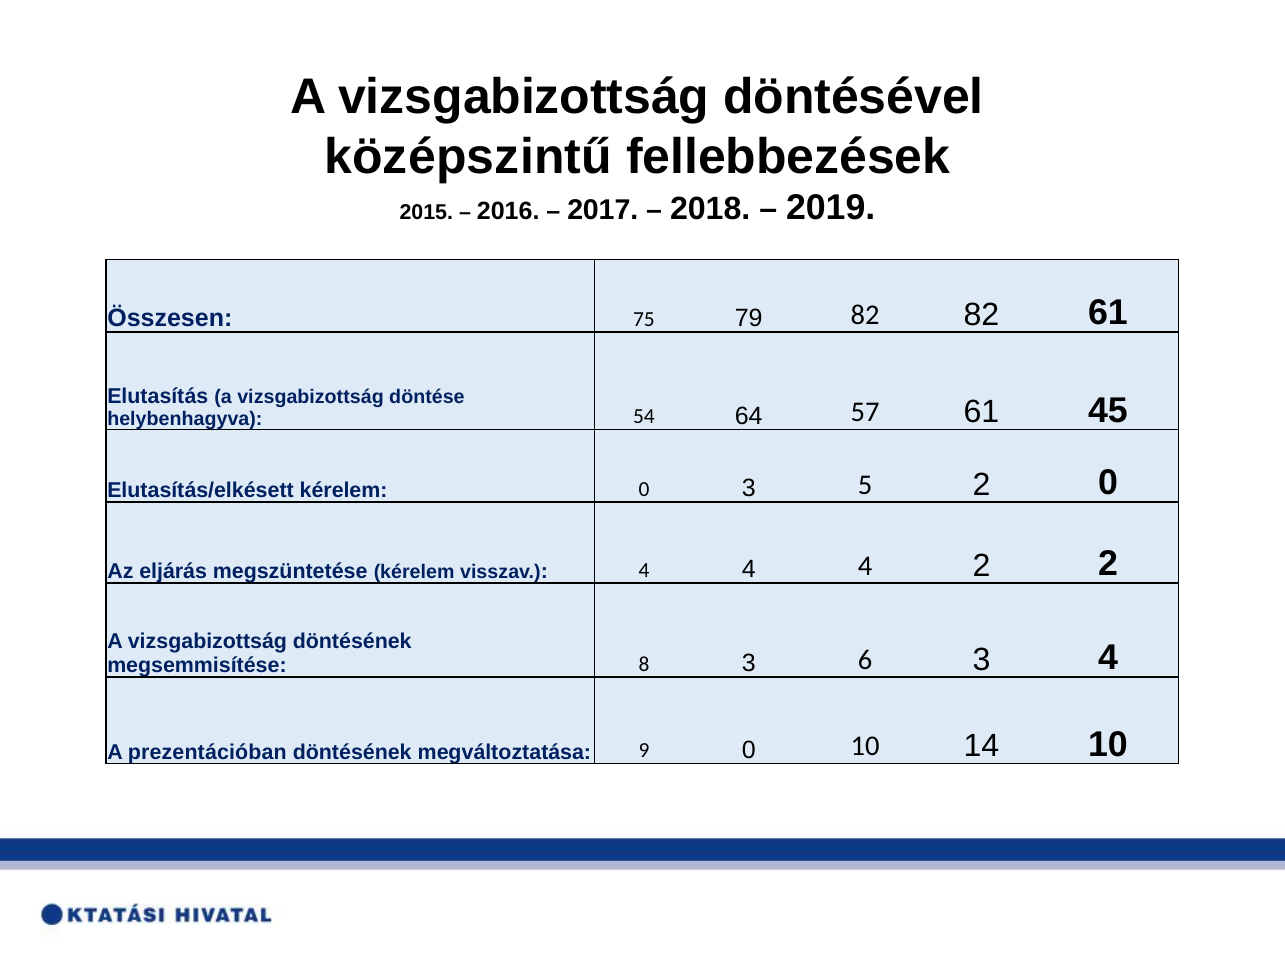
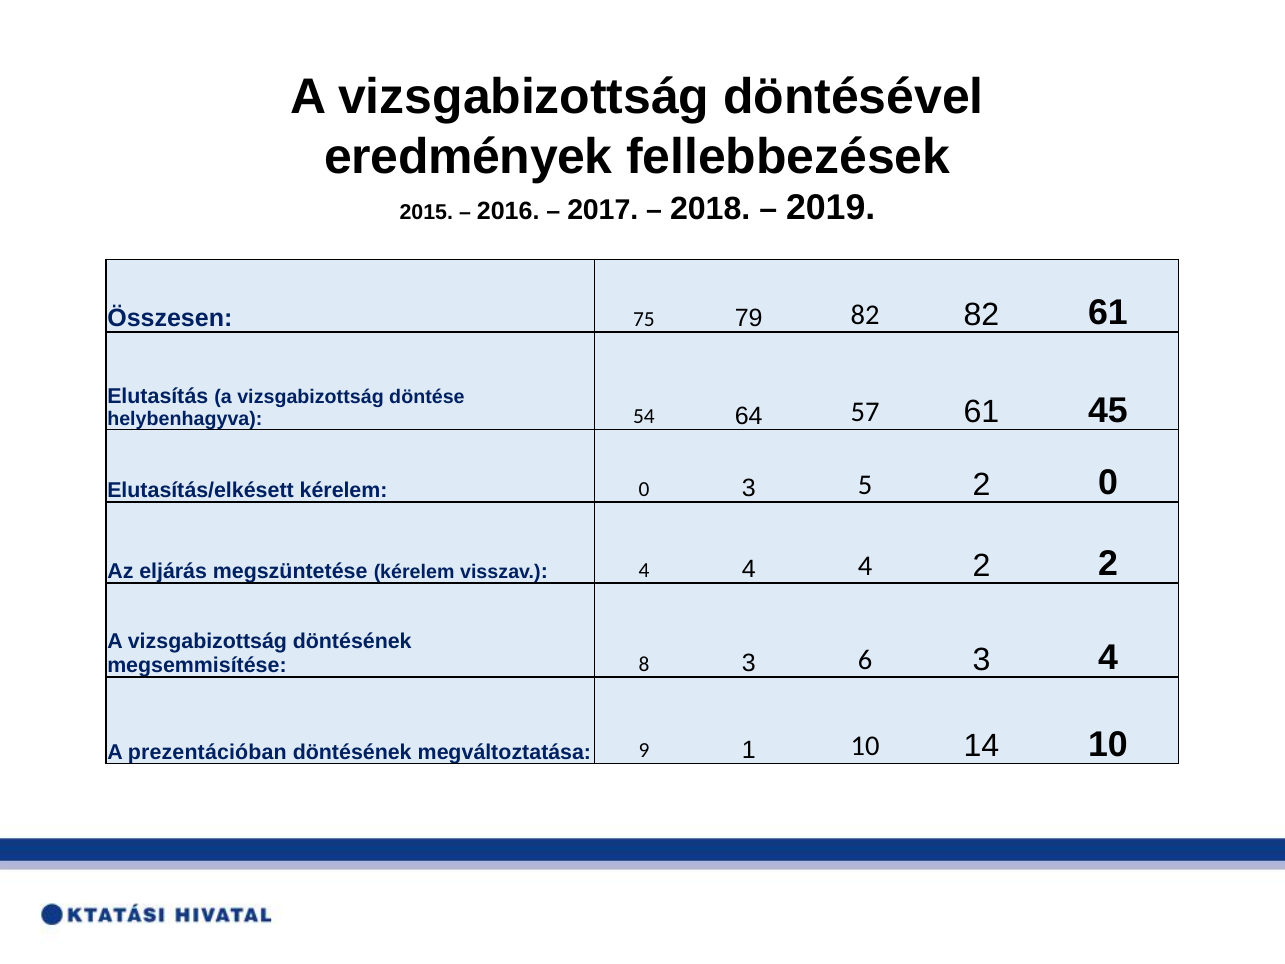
középszintű: középszintű -> eredmények (468, 157)
9 0: 0 -> 1 (749, 750)
